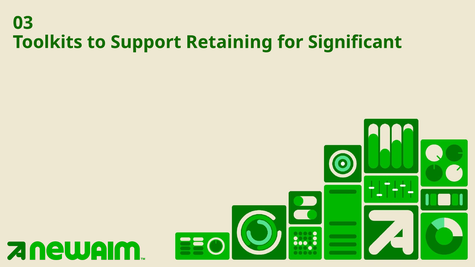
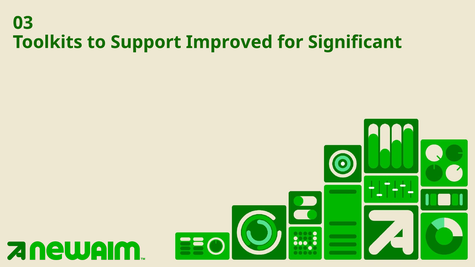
Retaining: Retaining -> Improved (229, 42)
